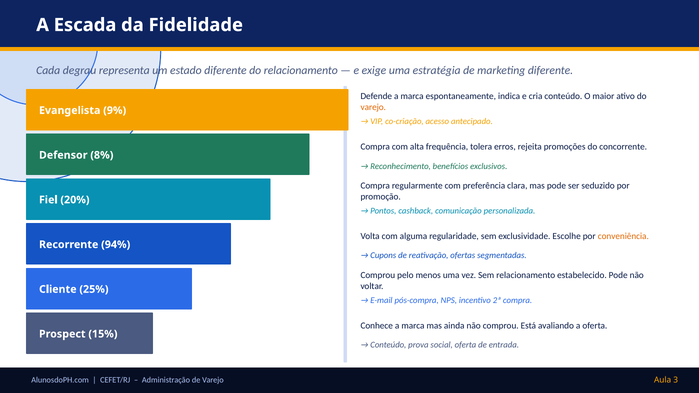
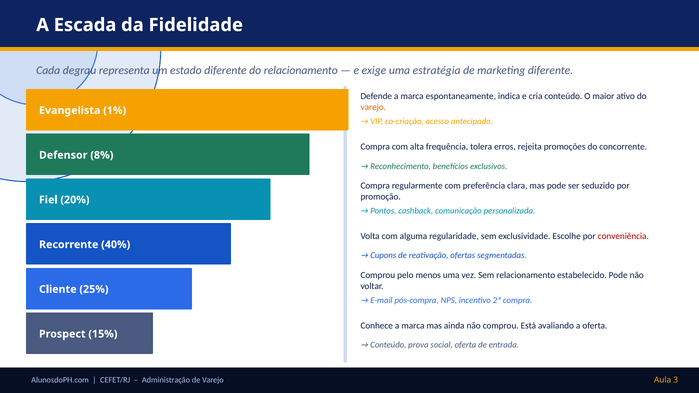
9%: 9% -> 1% (115, 110)
conveniência colour: orange -> red (623, 236)
94%: 94% -> 40% (116, 245)
